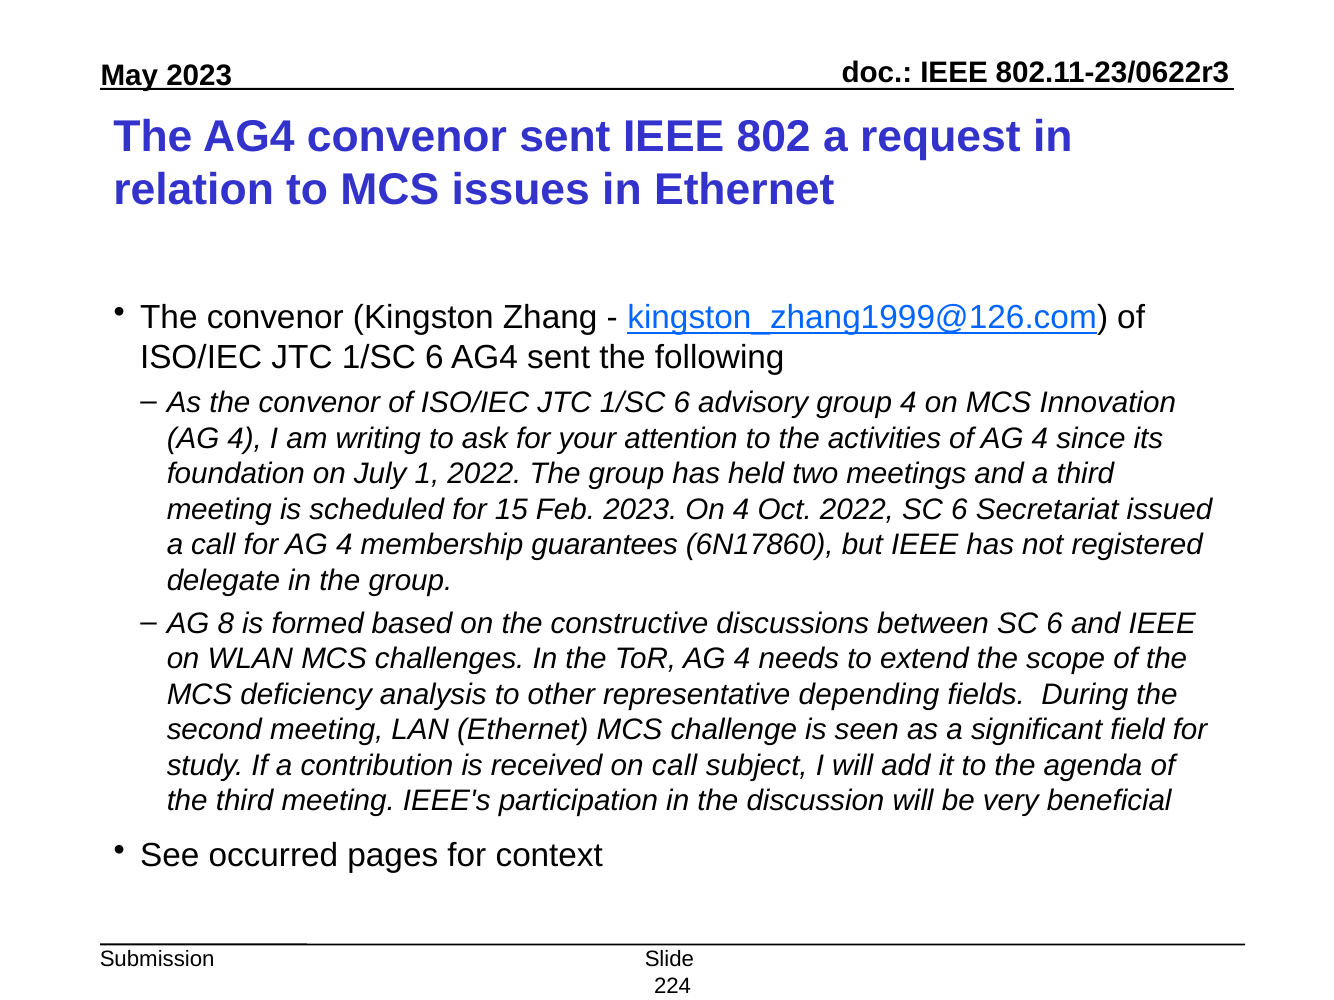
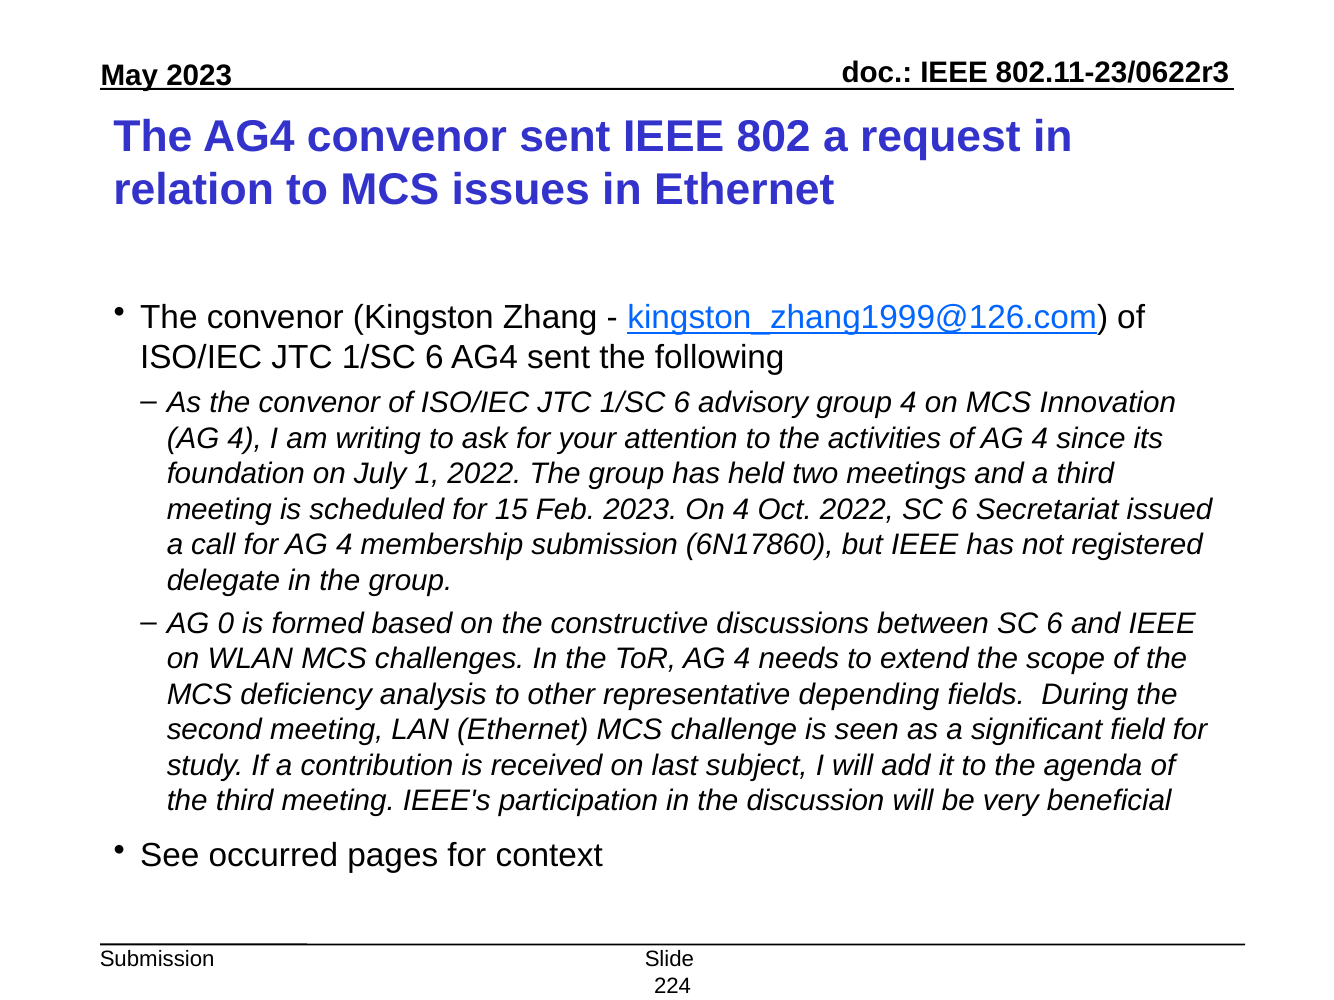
membership guarantees: guarantees -> submission (605, 545)
8: 8 -> 0 (226, 624)
on call: call -> last (675, 766)
